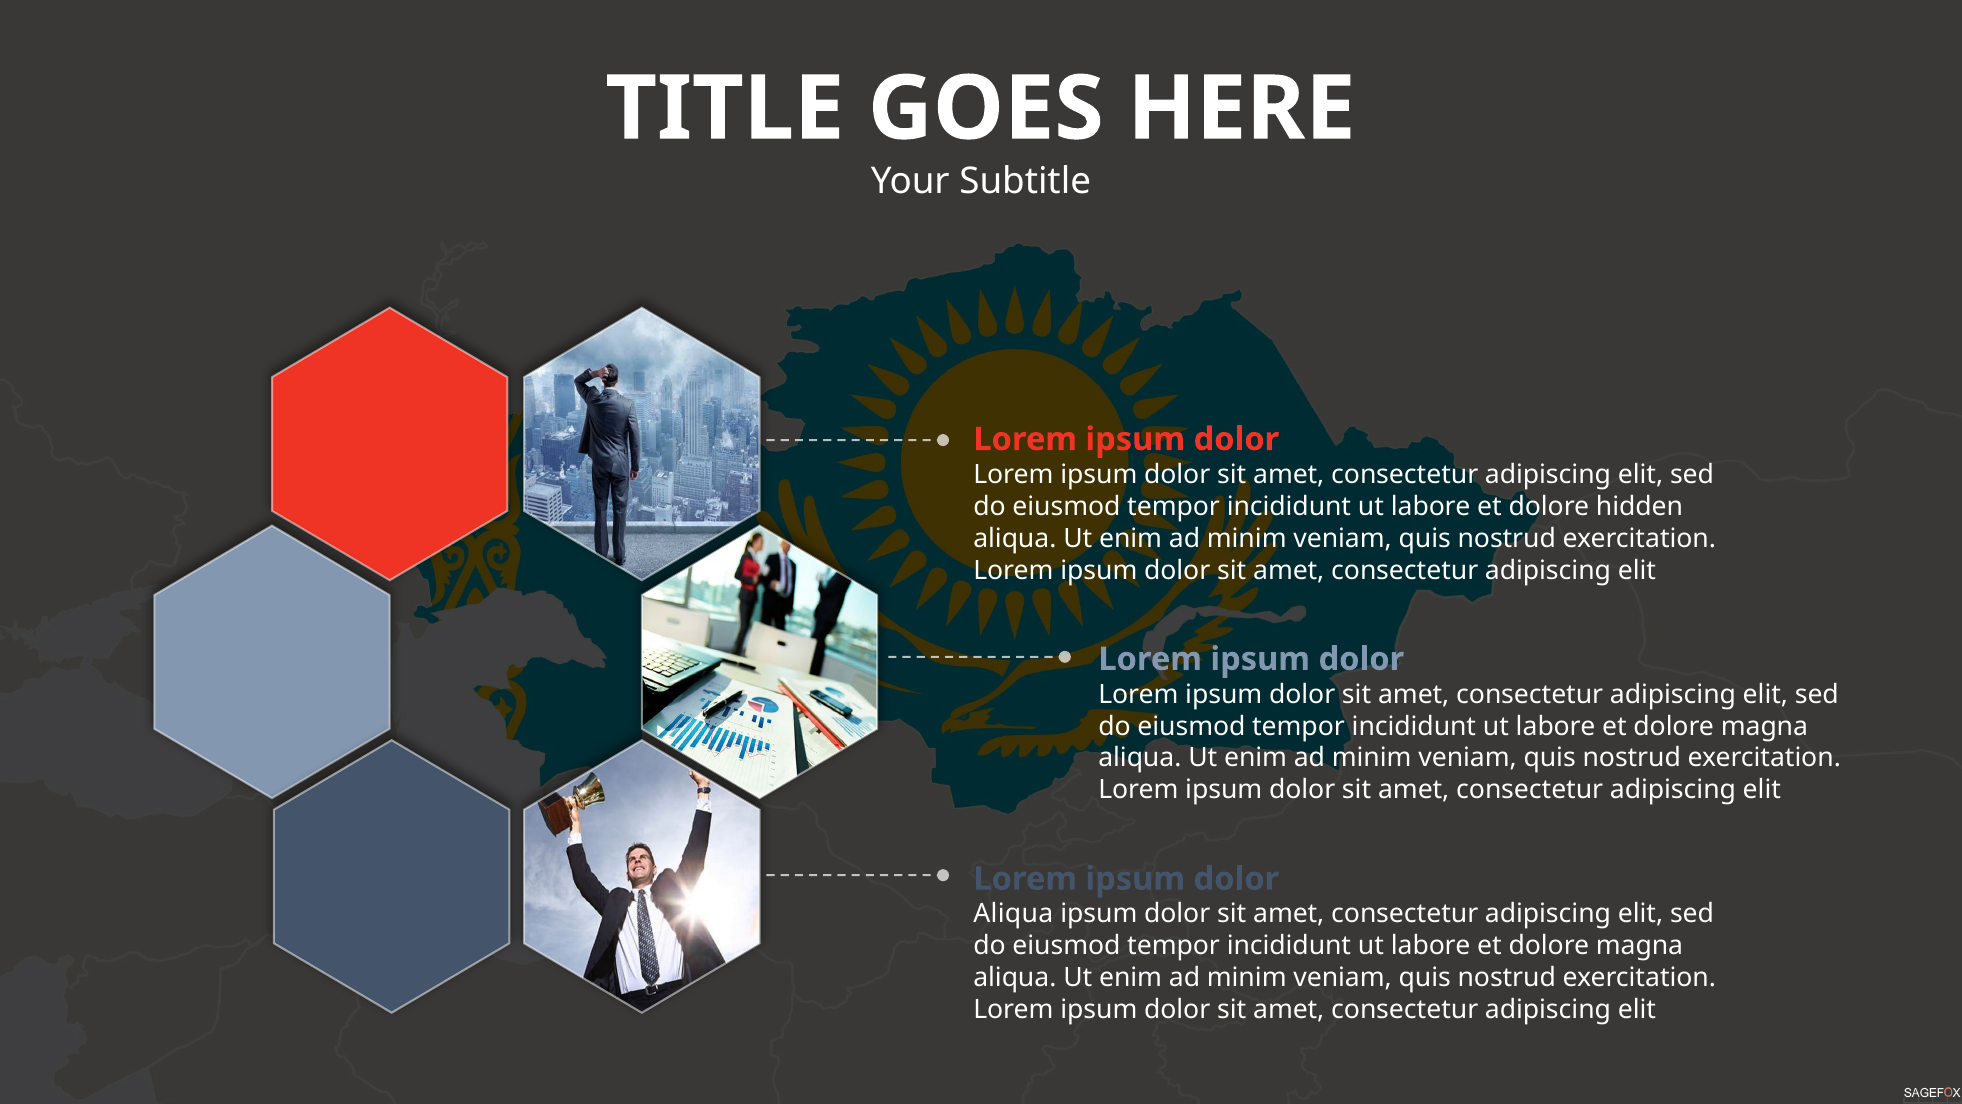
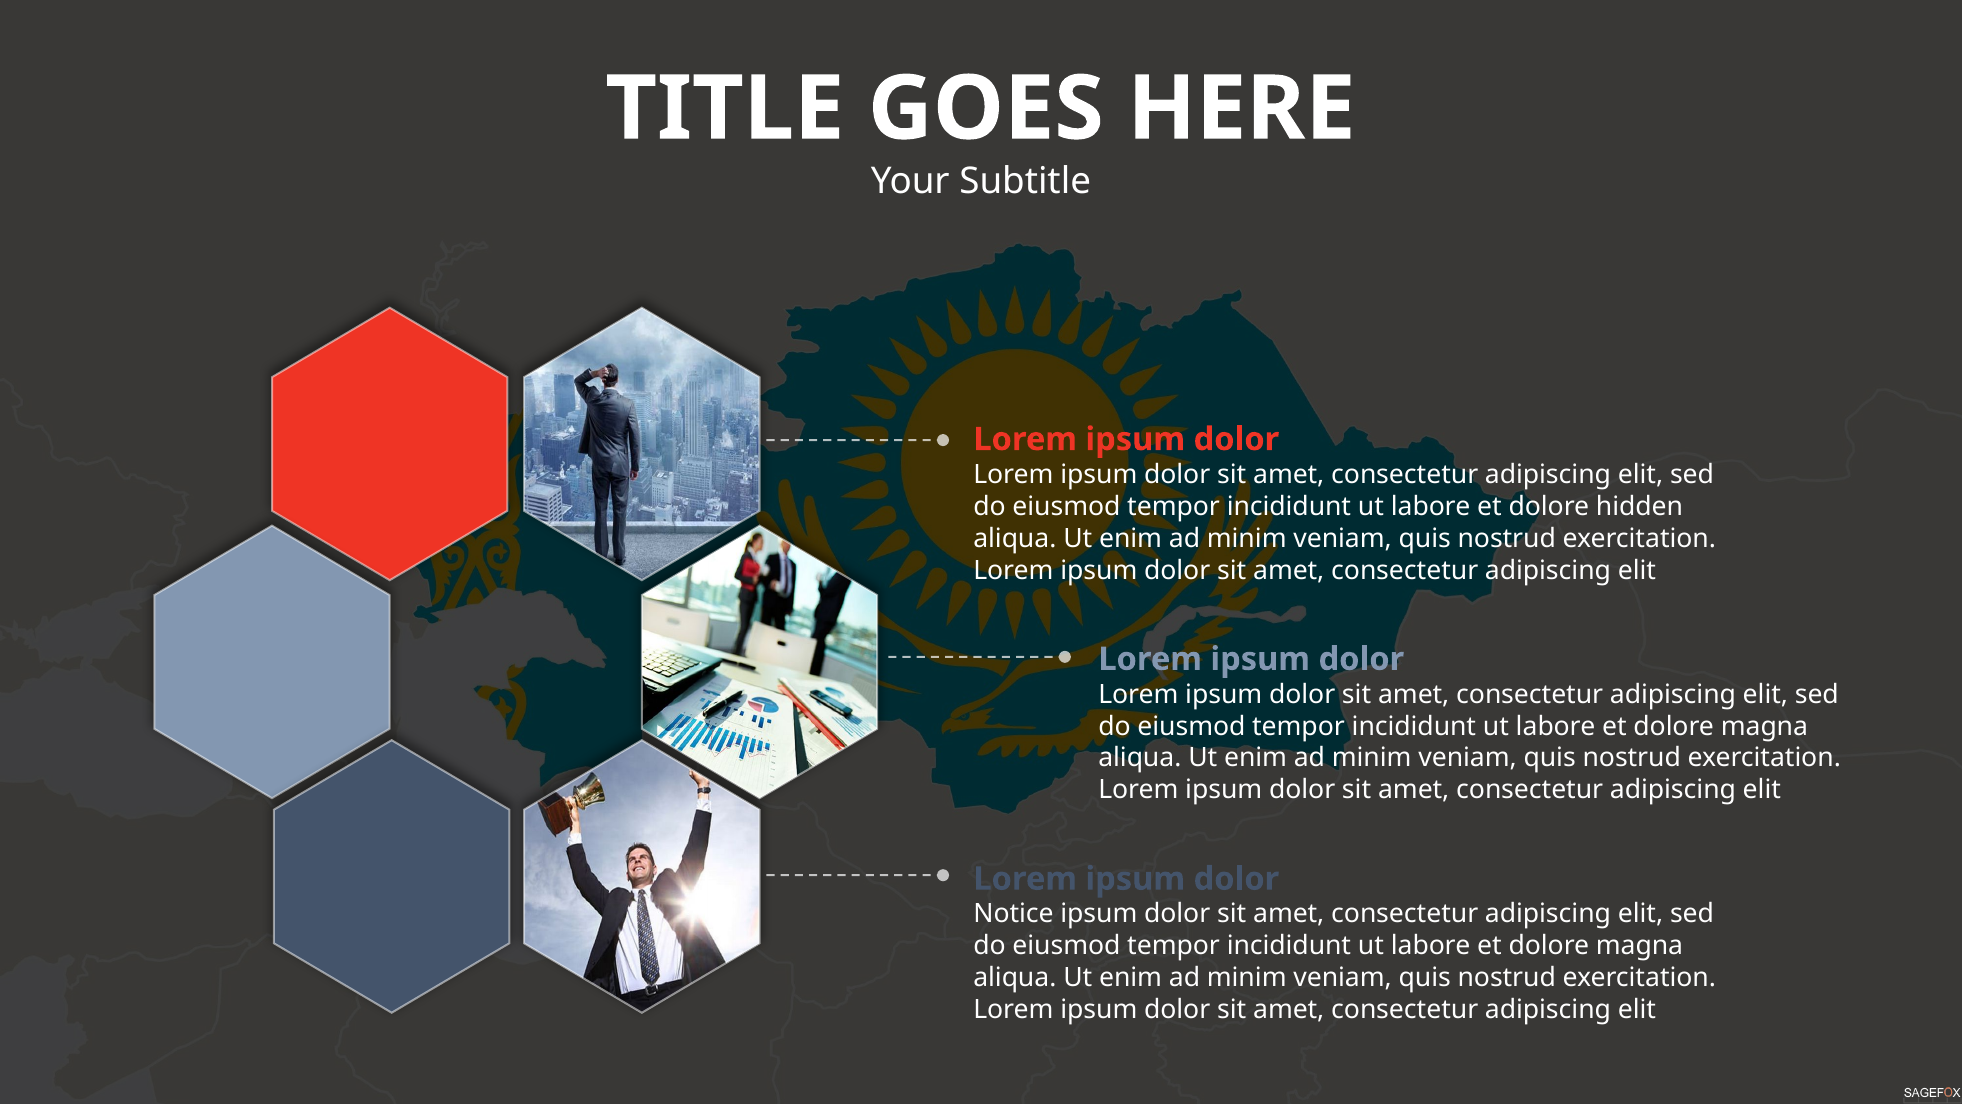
Aliqua: Aliqua -> Notice (1013, 914)
